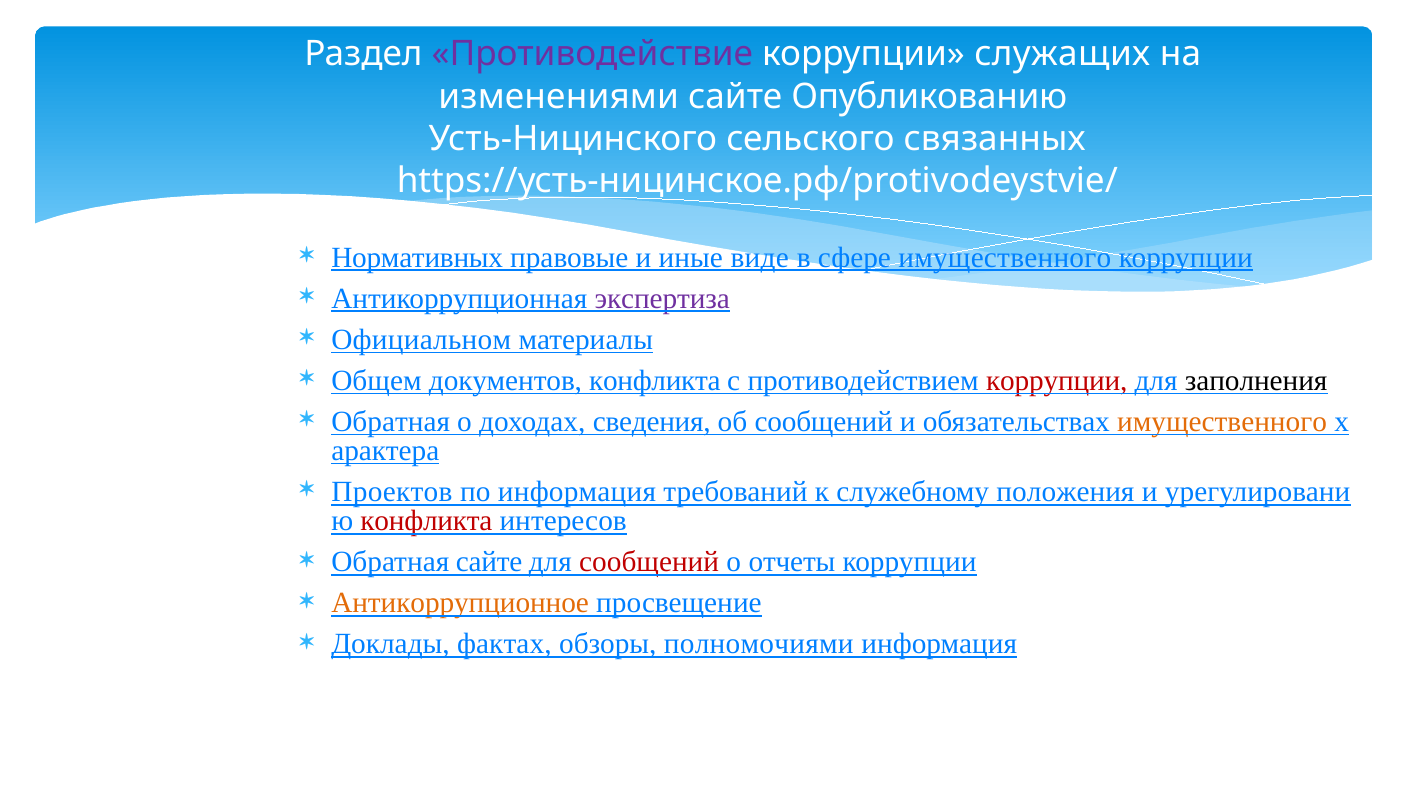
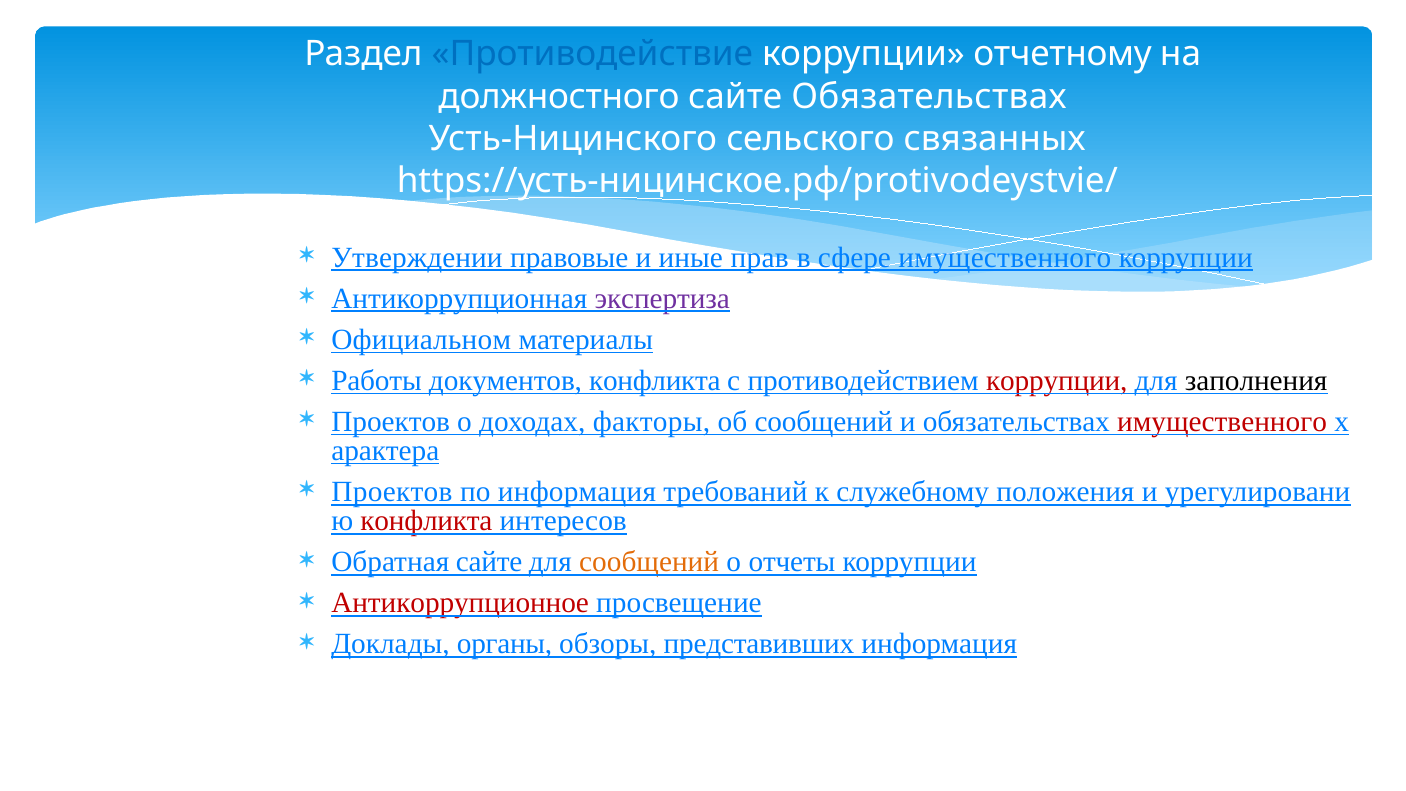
Противодействие colour: purple -> blue (592, 54)
служащих: служащих -> отчетному (1063, 54)
изменениями: изменениями -> должностного (559, 97)
сайте Опубликованию: Опубликованию -> Обязательствах (929, 97)
Нормативных: Нормативных -> Утверждении (417, 257)
виде: виде -> прав (760, 257)
Общем: Общем -> Работы (377, 380)
Обратная: Обратная -> Проектов (391, 421)
сведения: сведения -> факторы (651, 421)
имущественного colour: orange -> red (1222, 421)
сообщений colour: red -> orange (649, 562)
Антикоррупционное colour: orange -> red (460, 603)
фактах: фактах -> органы (505, 644)
полномочиями: полномочиями -> представивших (759, 644)
